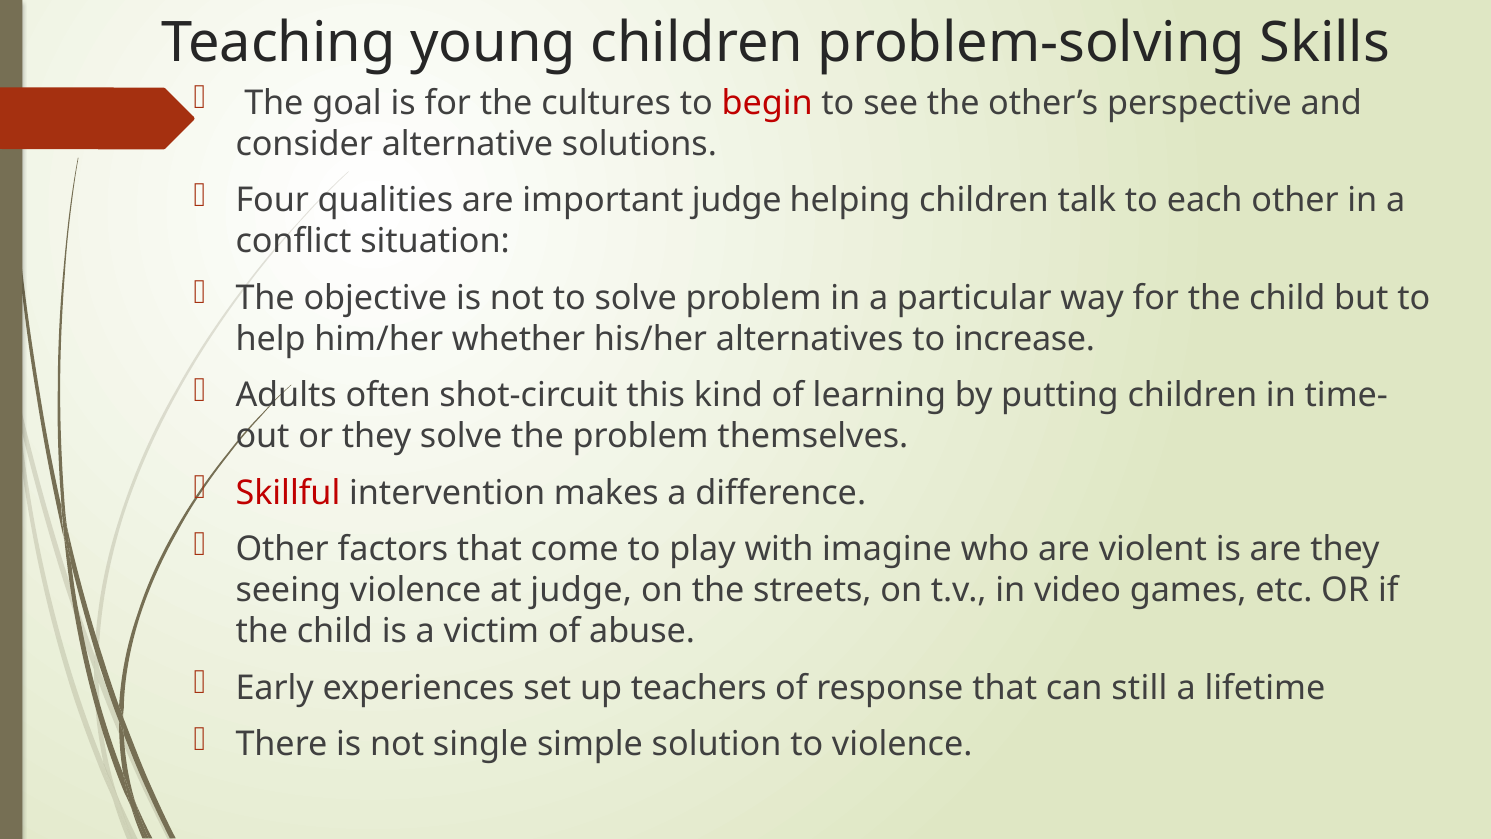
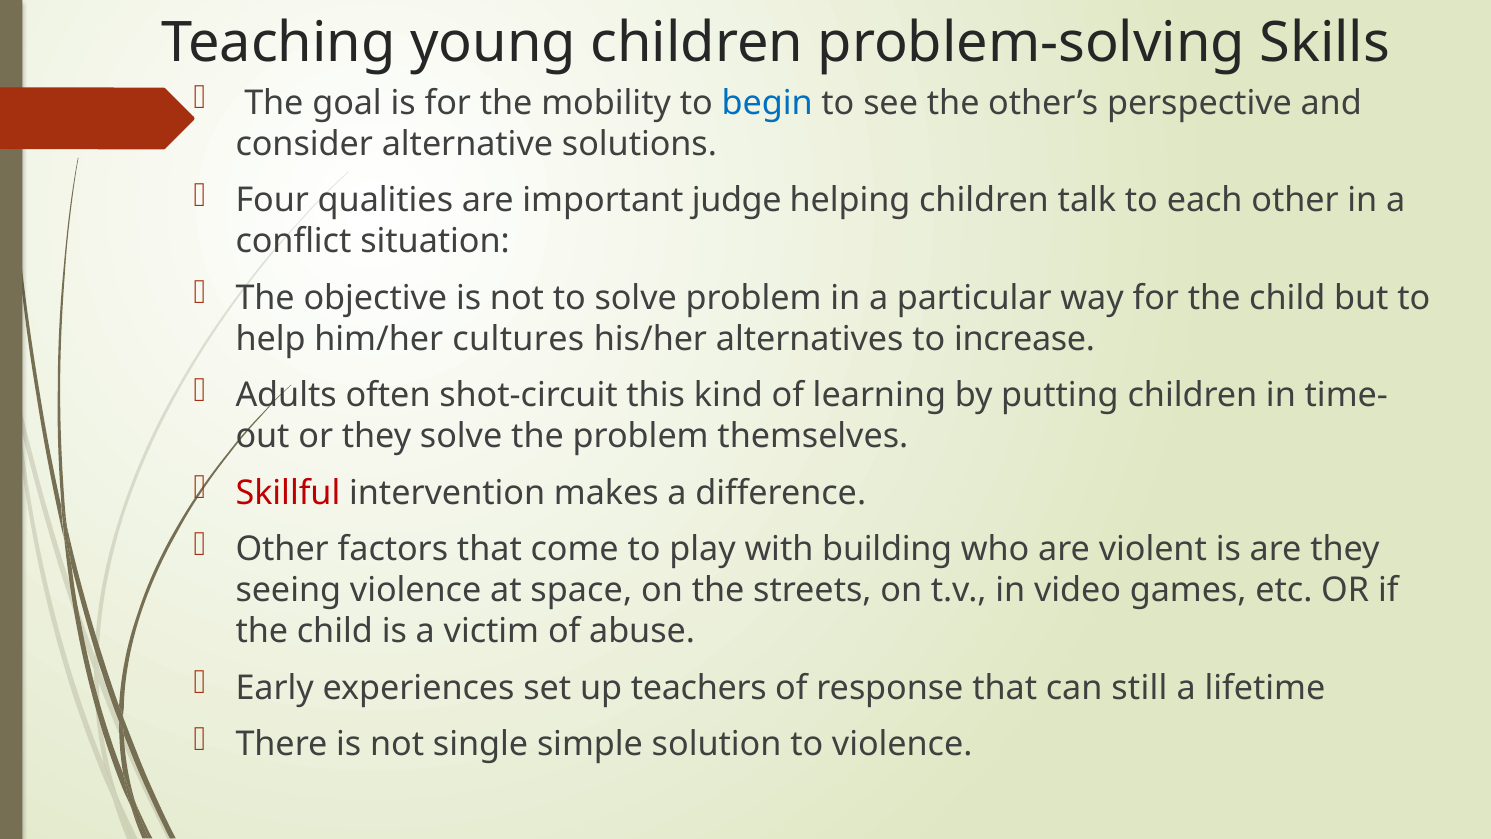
cultures: cultures -> mobility (606, 103)
begin colour: red -> blue (767, 103)
whether: whether -> cultures (518, 339)
imagine: imagine -> building (887, 549)
at judge: judge -> space (581, 590)
